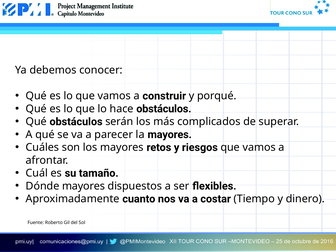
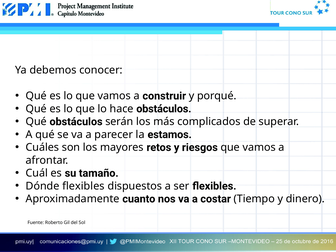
la mayores: mayores -> estamos (170, 135)
Dónde mayores: mayores -> flexibles (83, 186)
